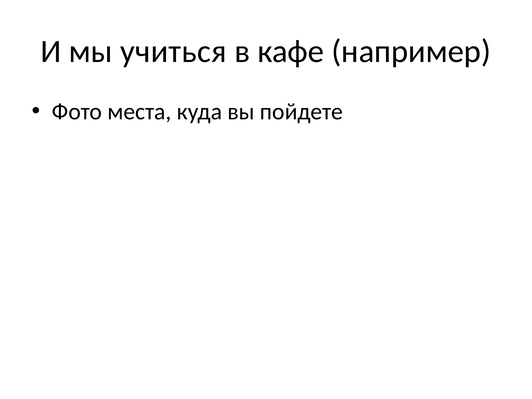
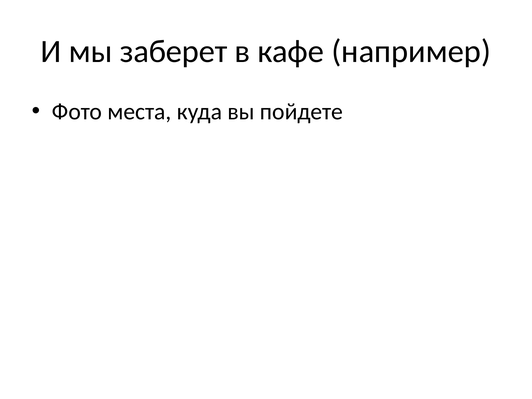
учиться: учиться -> заберет (174, 51)
